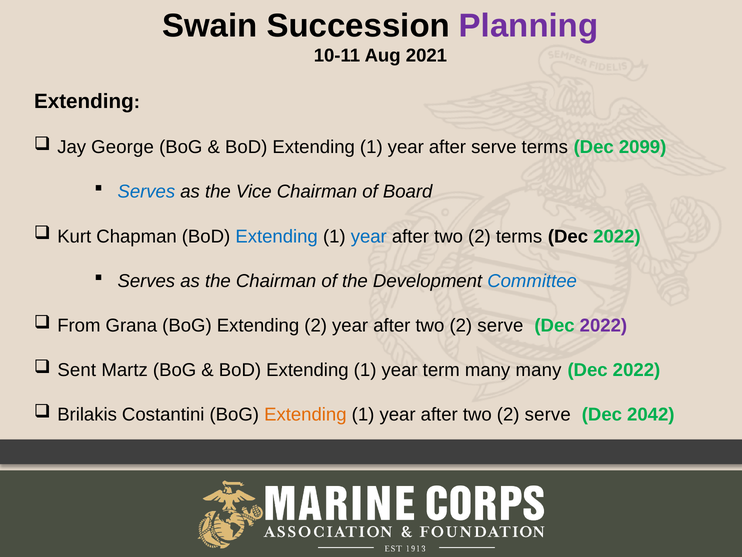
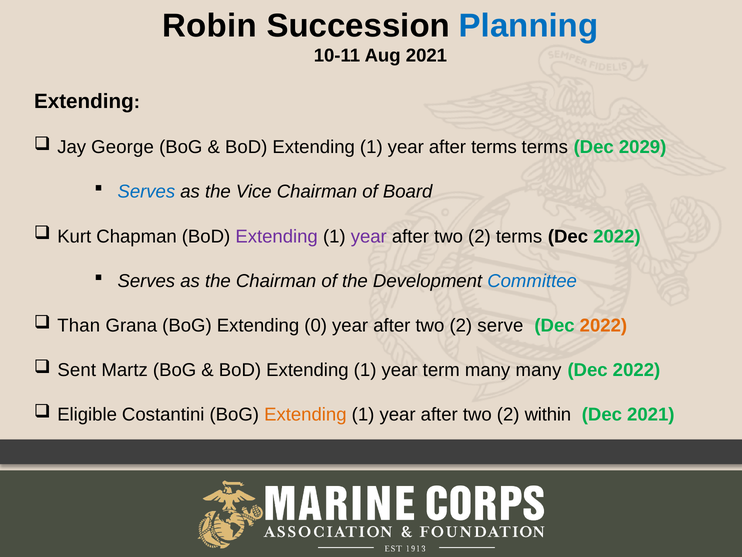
Swain: Swain -> Robin (210, 26)
Planning colour: purple -> blue (529, 26)
after serve: serve -> terms (494, 147)
2099: 2099 -> 2029 (643, 147)
Extending colour: blue -> purple (277, 236)
year colour: blue -> purple (369, 236)
From: From -> Than (79, 325)
Extending 2: 2 -> 0 (316, 325)
2022 colour: purple -> orange (603, 325)
Brilakis: Brilakis -> Eligible (87, 414)
serve: serve -> within (548, 414)
Dec 2042: 2042 -> 2021 (651, 414)
